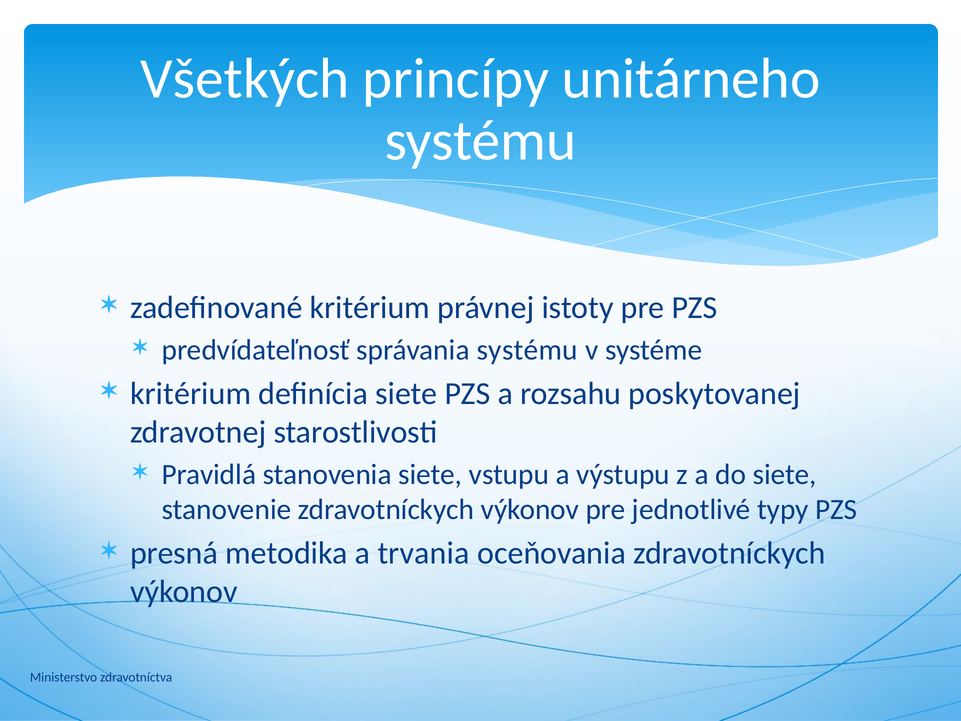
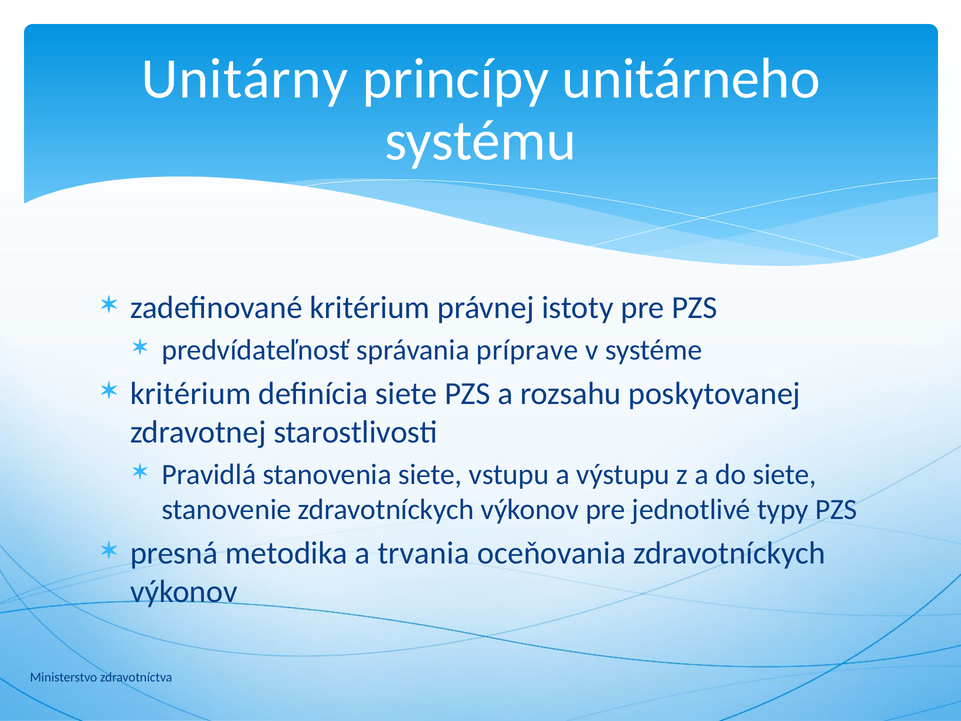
Všetkých: Všetkých -> Unitárny (245, 79)
správania systému: systému -> príprave (527, 350)
